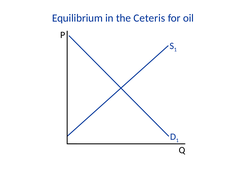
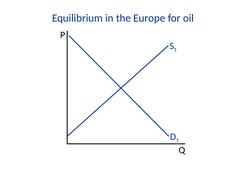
Ceteris: Ceteris -> Europe (149, 18)
